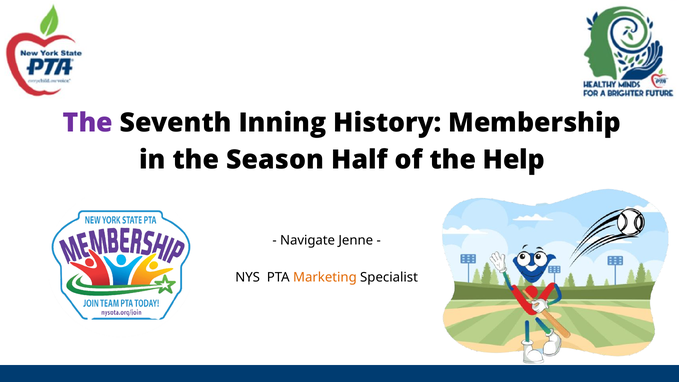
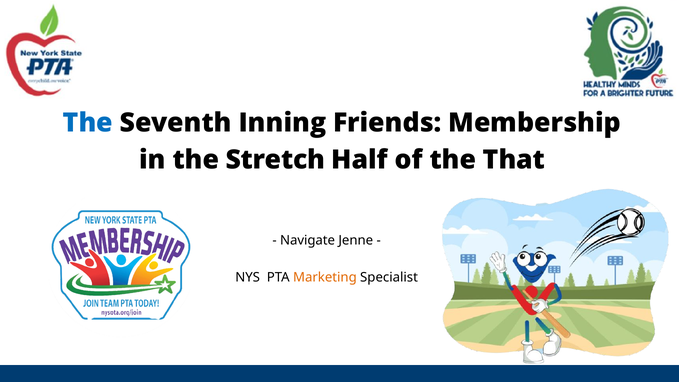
The colour: purple -> blue (88, 123)
History: History -> Friends (387, 123)
Season: Season -> Stretch (275, 160)
Help: Help -> That (514, 160)
